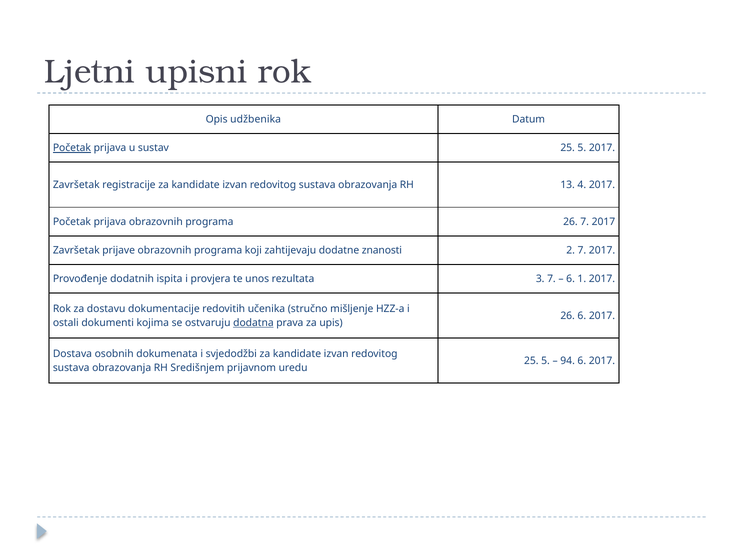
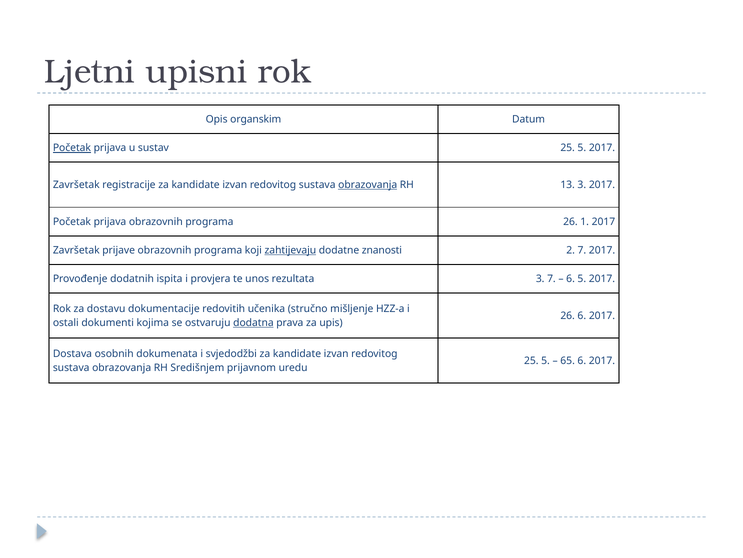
udžbenika: udžbenika -> organskim (256, 119)
obrazovanja underline: none -> present (368, 185)
13 4: 4 -> 3 (582, 185)
26 7: 7 -> 1 (585, 221)
zahtijevaju underline: none -> present (290, 250)
6 1: 1 -> 5 (582, 278)
94: 94 -> 65 (568, 360)
